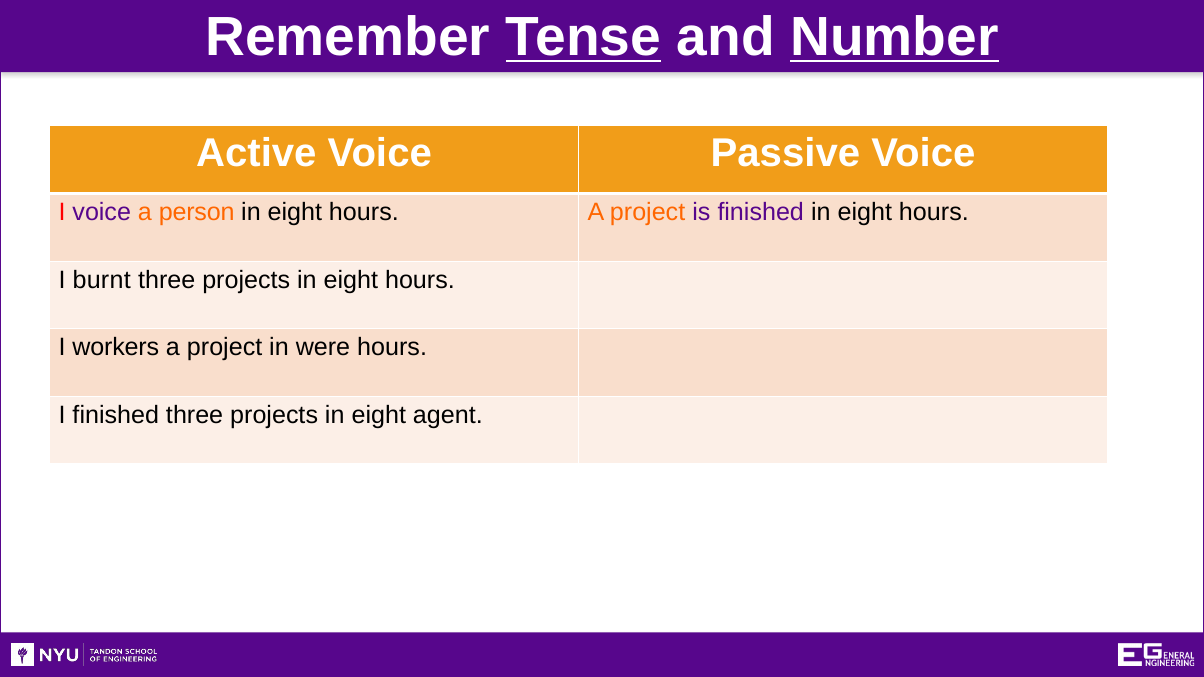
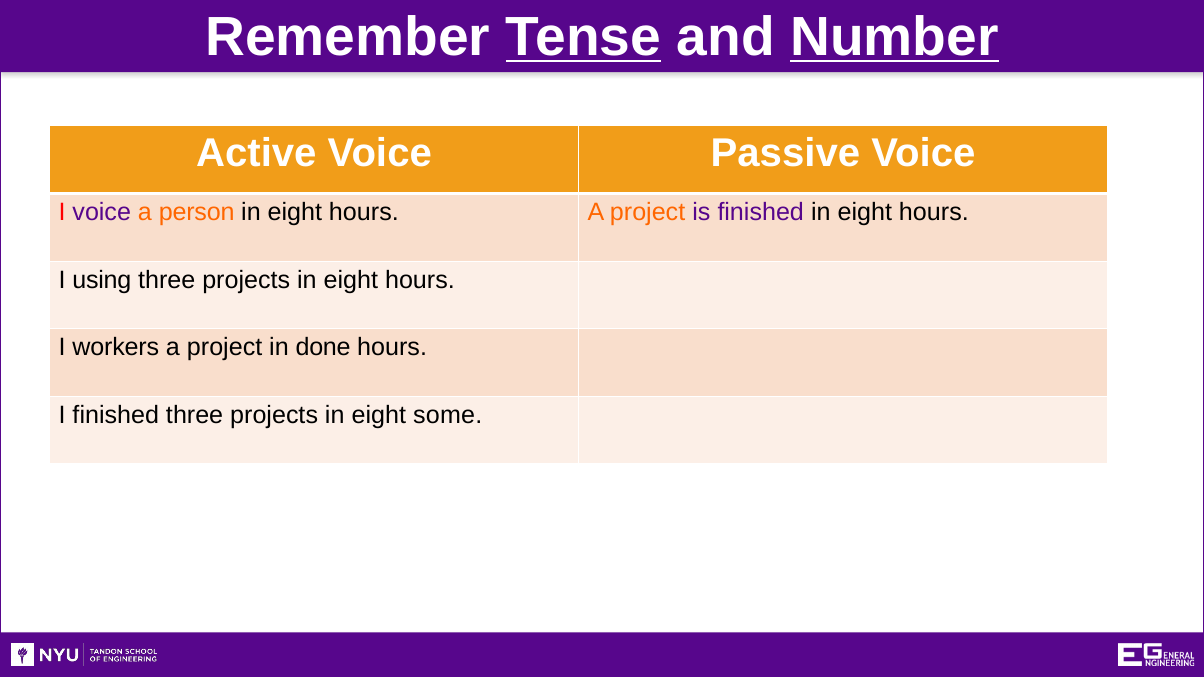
burnt: burnt -> using (102, 280)
were: were -> done (323, 348)
agent: agent -> some (448, 415)
